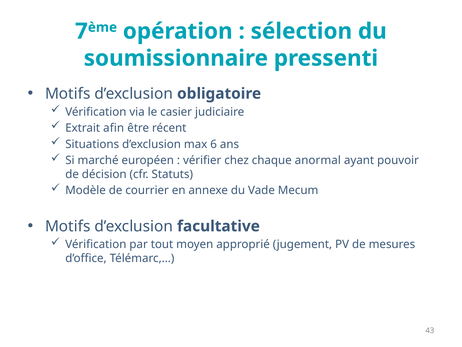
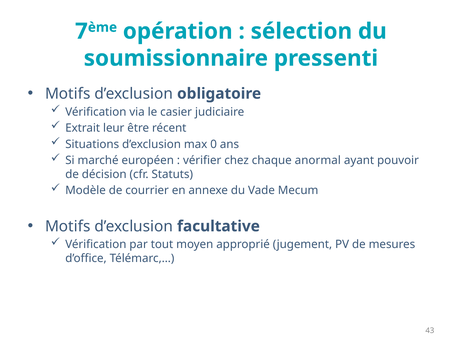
afin: afin -> leur (114, 128)
6: 6 -> 0 (214, 144)
